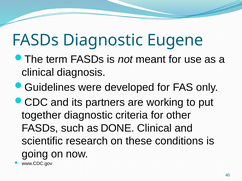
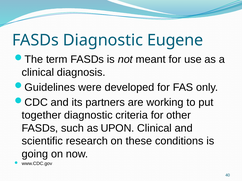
DONE: DONE -> UPON (117, 128)
